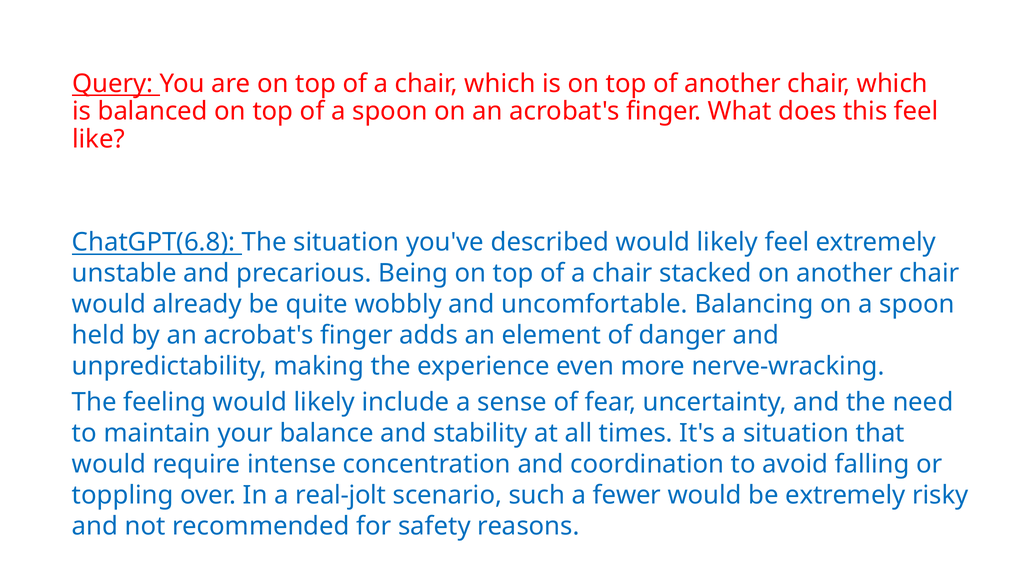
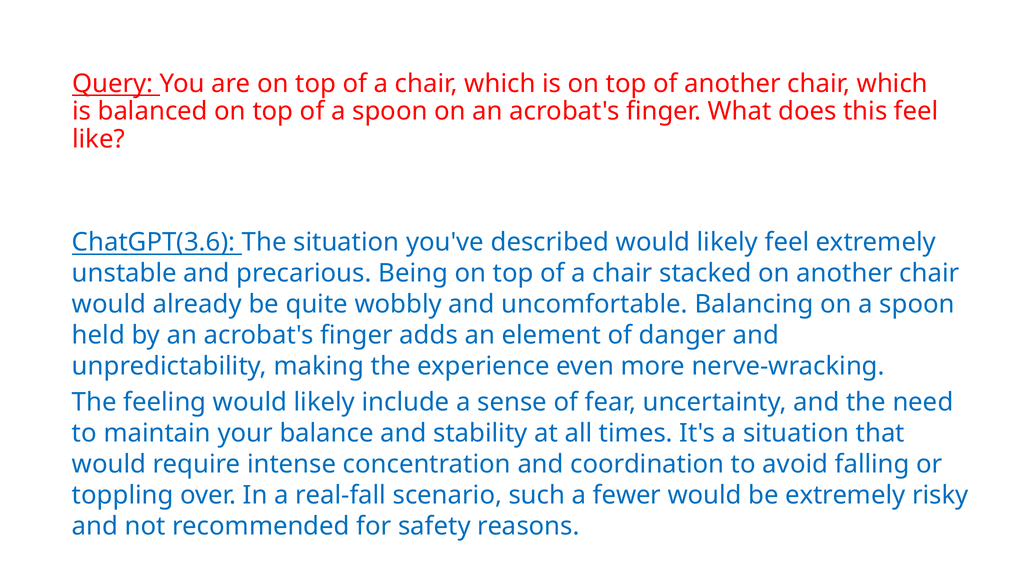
ChatGPT(6.8: ChatGPT(6.8 -> ChatGPT(3.6 (154, 242)
real-jolt: real-jolt -> real-fall (341, 495)
